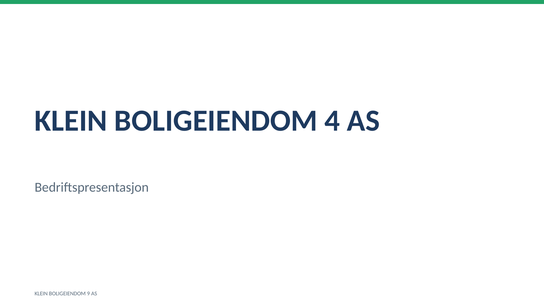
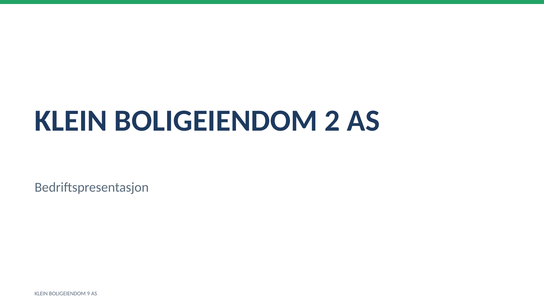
4: 4 -> 2 (332, 121)
